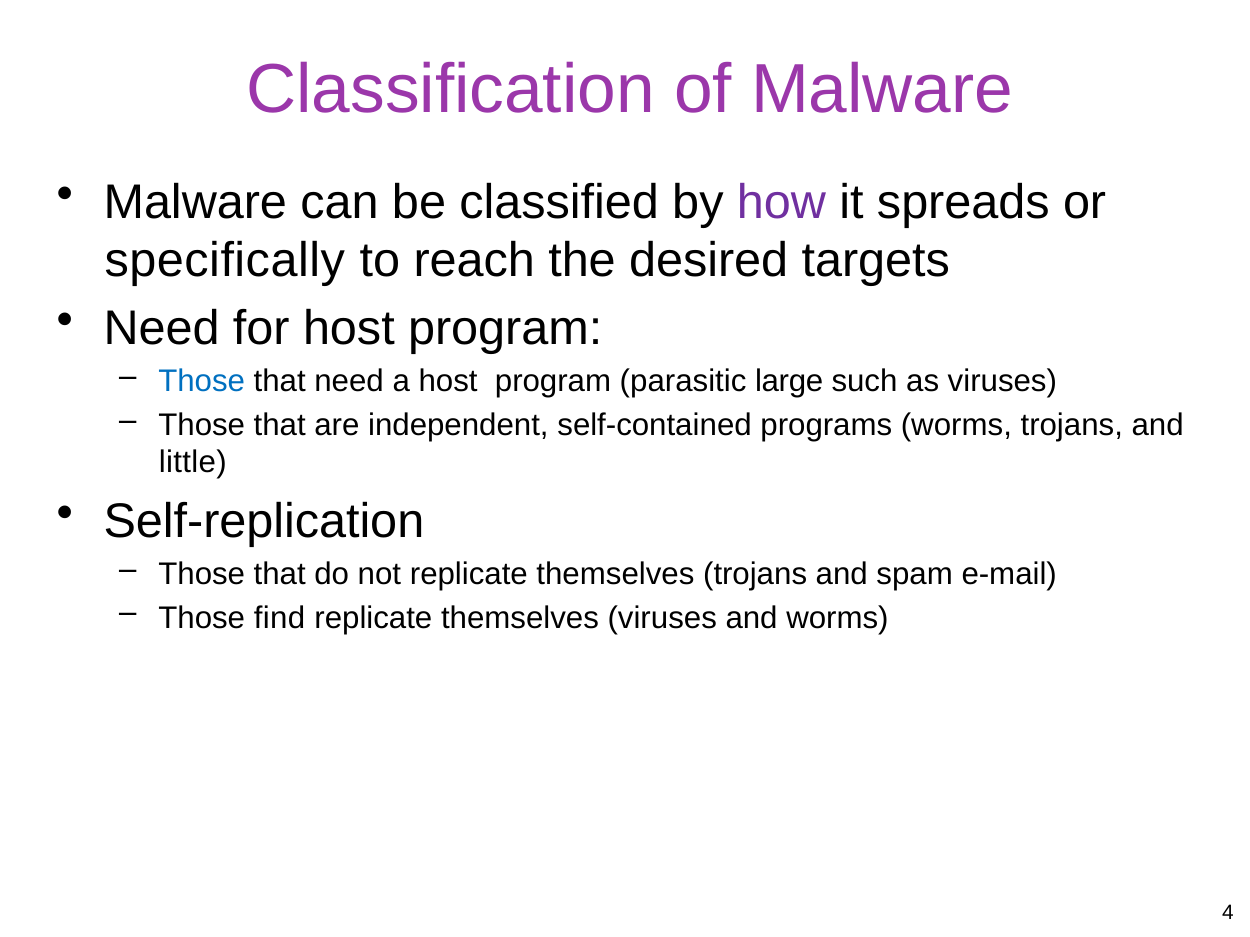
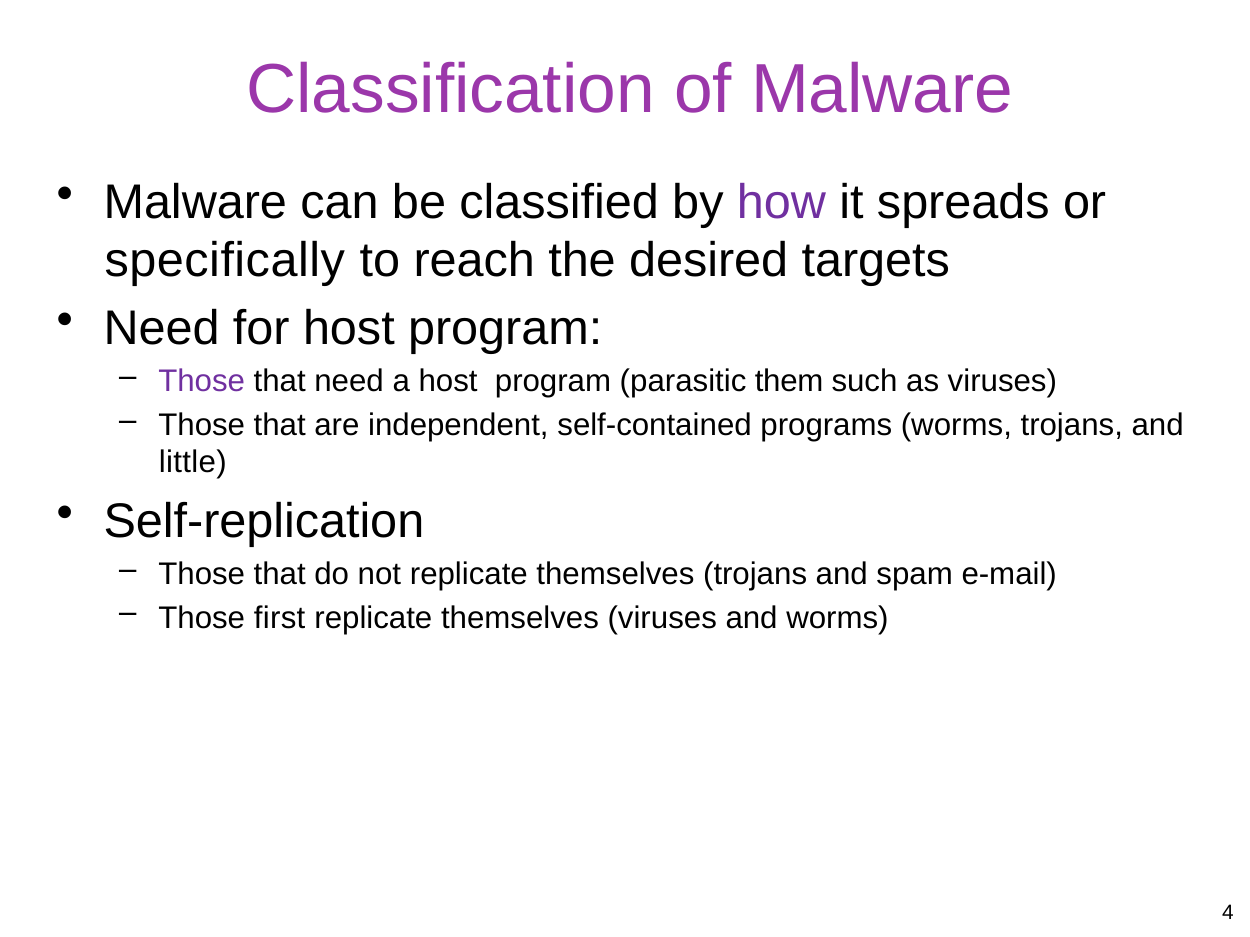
Those colour: blue -> purple (202, 381)
large: large -> them (789, 381)
find: find -> first (280, 618)
